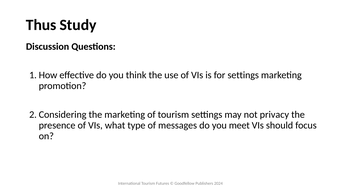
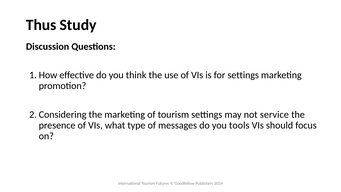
privacy: privacy -> service (274, 114)
meet: meet -> tools (239, 125)
